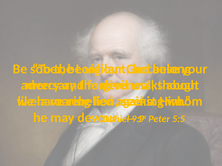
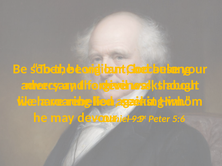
5:5: 5:5 -> 5:6 (179, 119)
